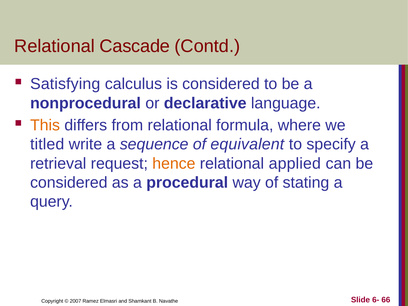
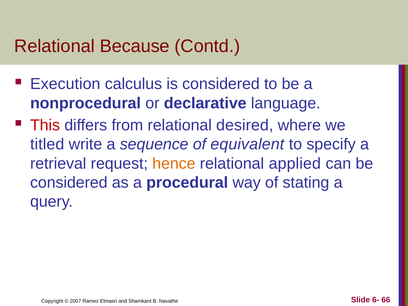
Cascade: Cascade -> Because (135, 46)
Satisfying: Satisfying -> Execution (65, 84)
This colour: orange -> red (45, 125)
formula: formula -> desired (245, 125)
